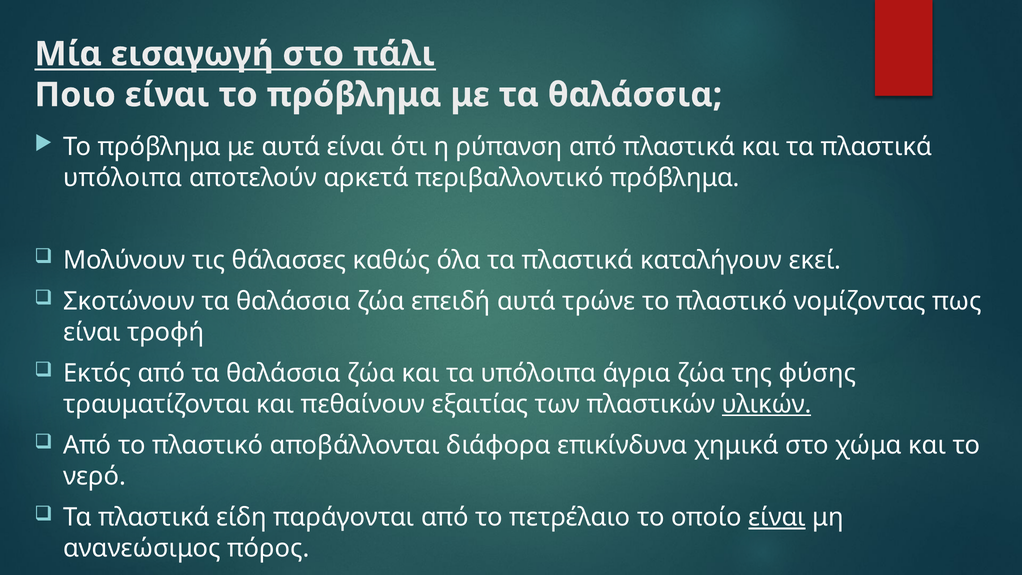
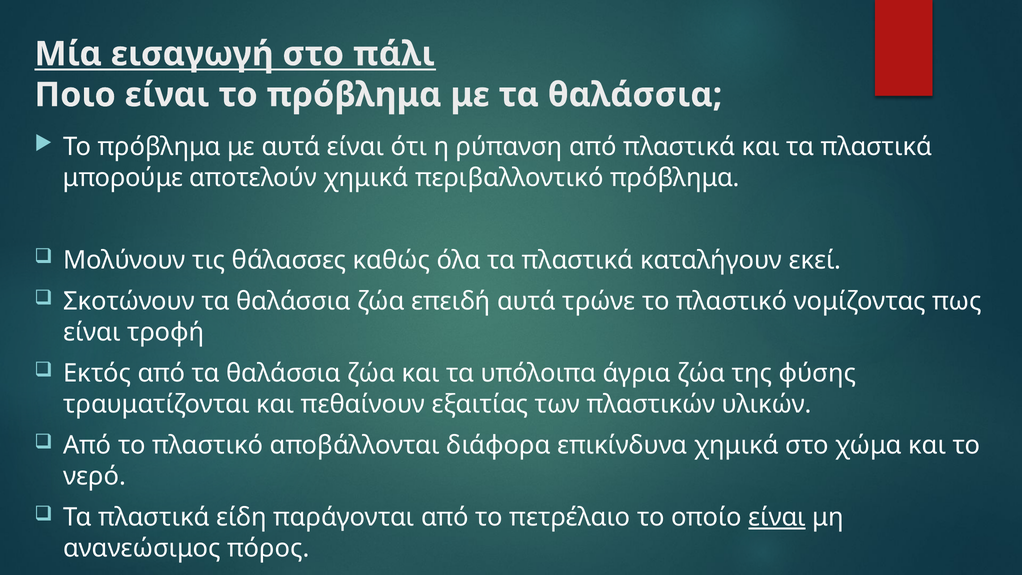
υπόλοιπα: υπόλοιπα -> μπορούμε (123, 178)
αποτελούν αρκετά: αρκετά -> χημικά (366, 178)
υλικών underline: present -> none (767, 404)
